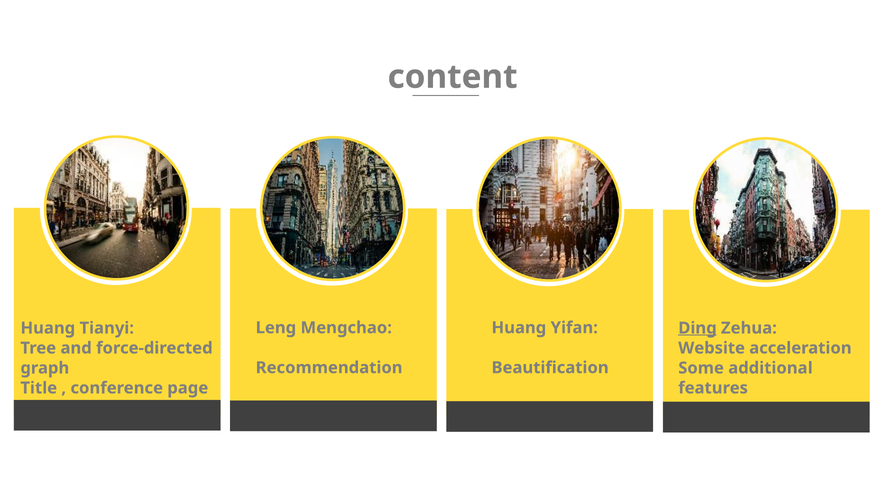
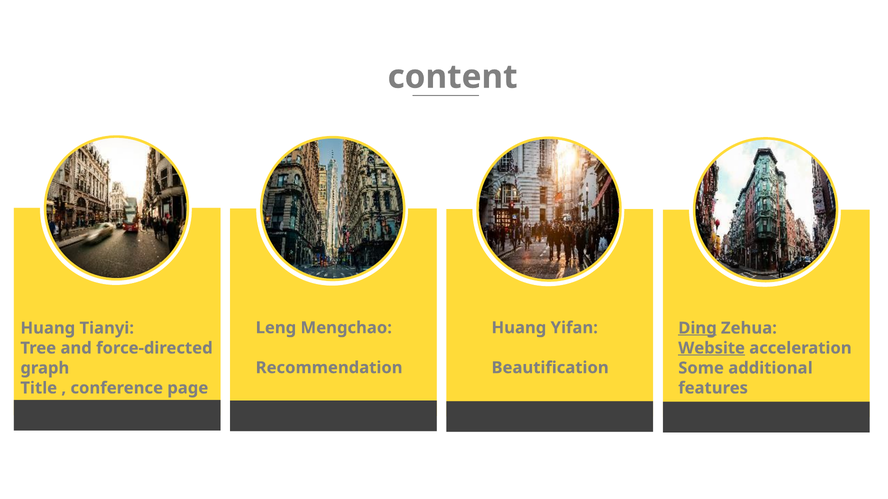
Website underline: none -> present (712, 348)
